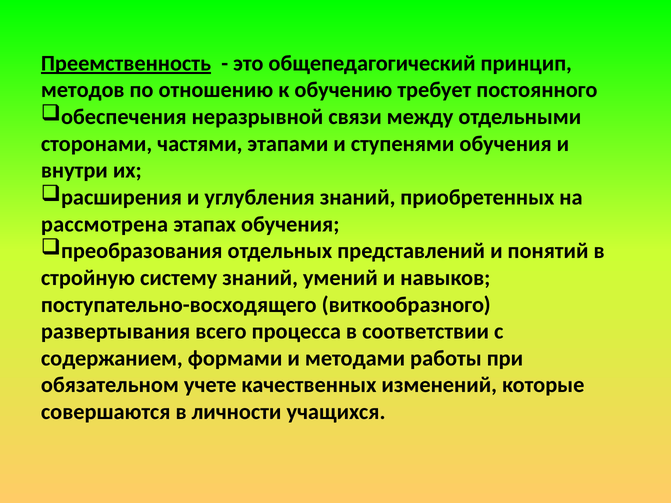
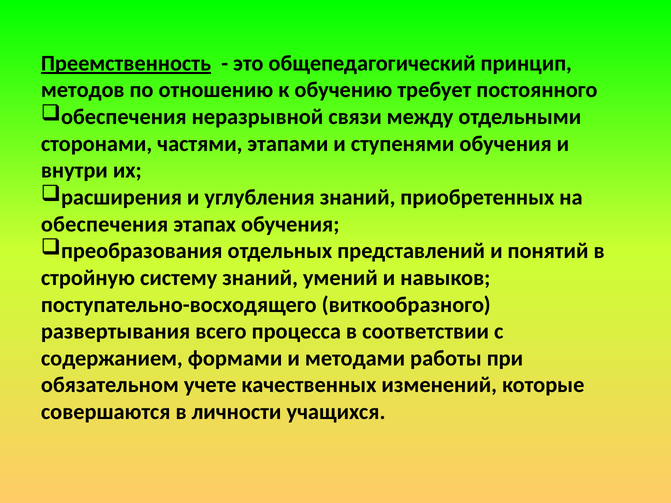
рассмотрена: рассмотрена -> обеспечения (105, 224)
